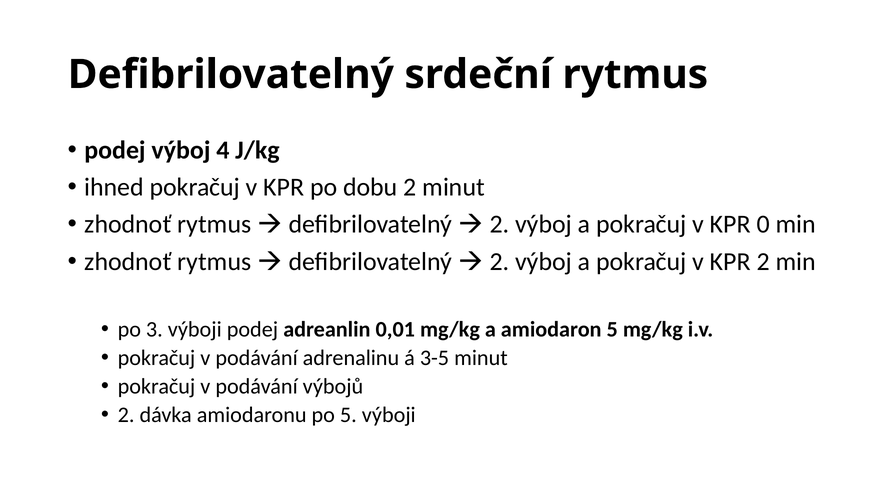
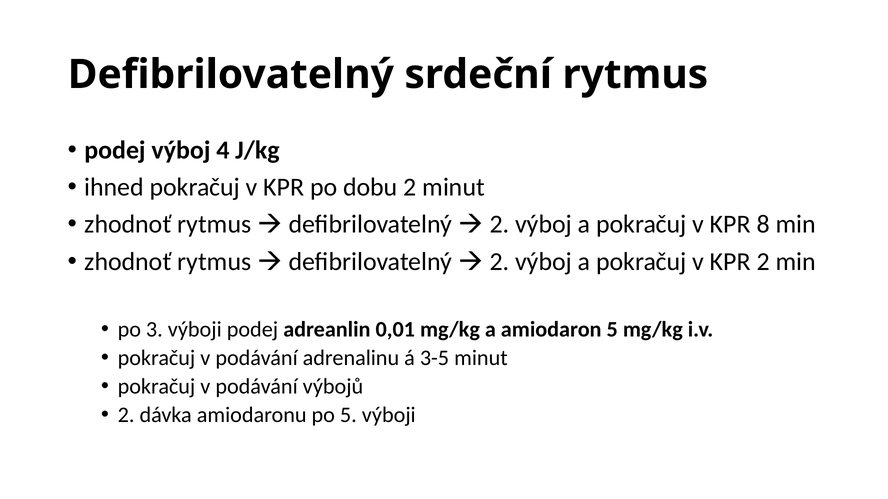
0: 0 -> 8 (763, 225)
